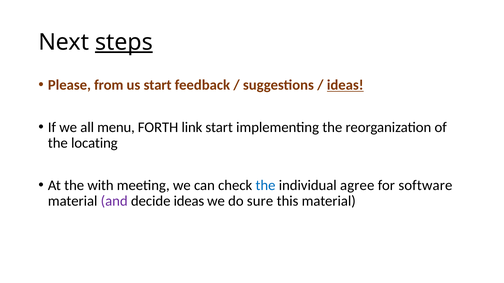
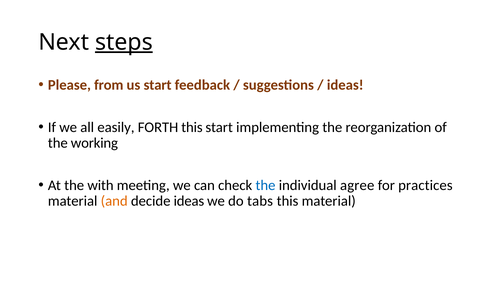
ideas underline: present -> none (345, 85)
menu: menu -> easily (116, 127)
FORTH link: link -> this (192, 127)
locating: locating -> working (94, 143)
software: software -> practices (425, 186)
and colour: purple -> orange (114, 201)
sure: sure -> tabs (260, 201)
